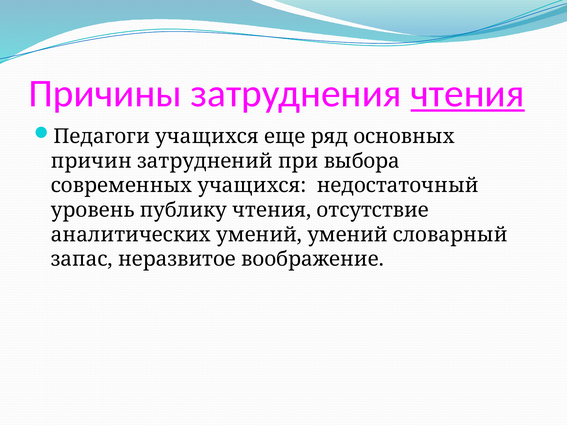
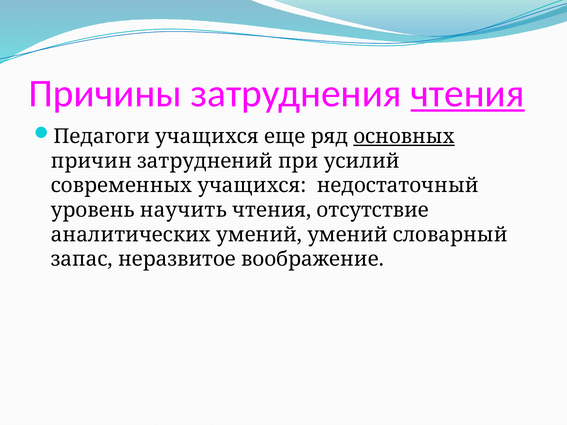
основных underline: none -> present (404, 137)
выбора: выбора -> усилий (362, 161)
публику: публику -> научить (183, 210)
